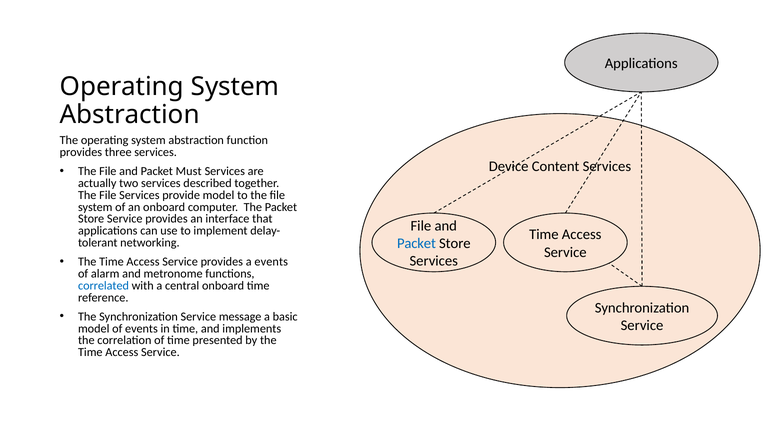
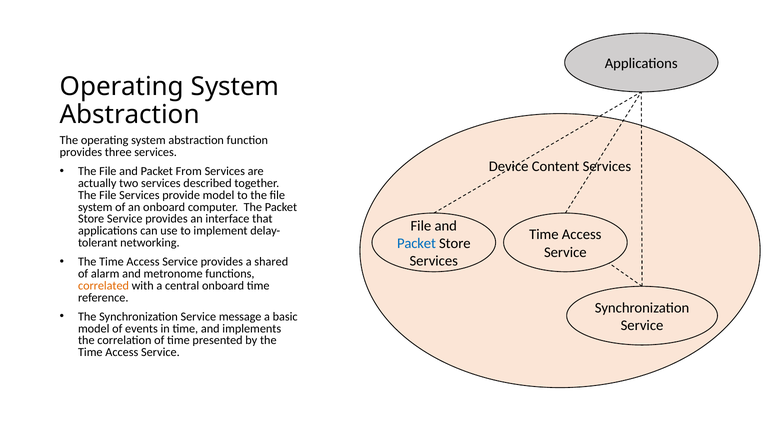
Must: Must -> From (189, 171)
a events: events -> shared (271, 262)
correlated colour: blue -> orange (104, 286)
